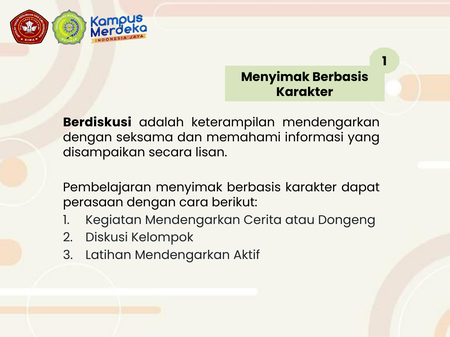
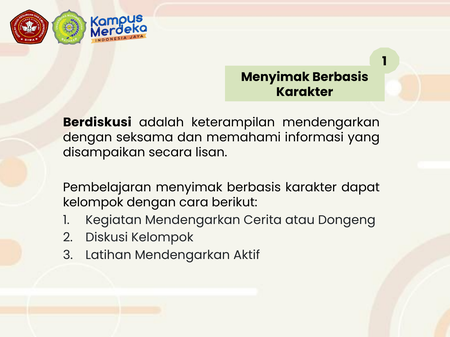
perasaan: perasaan -> kelompok (93, 203)
